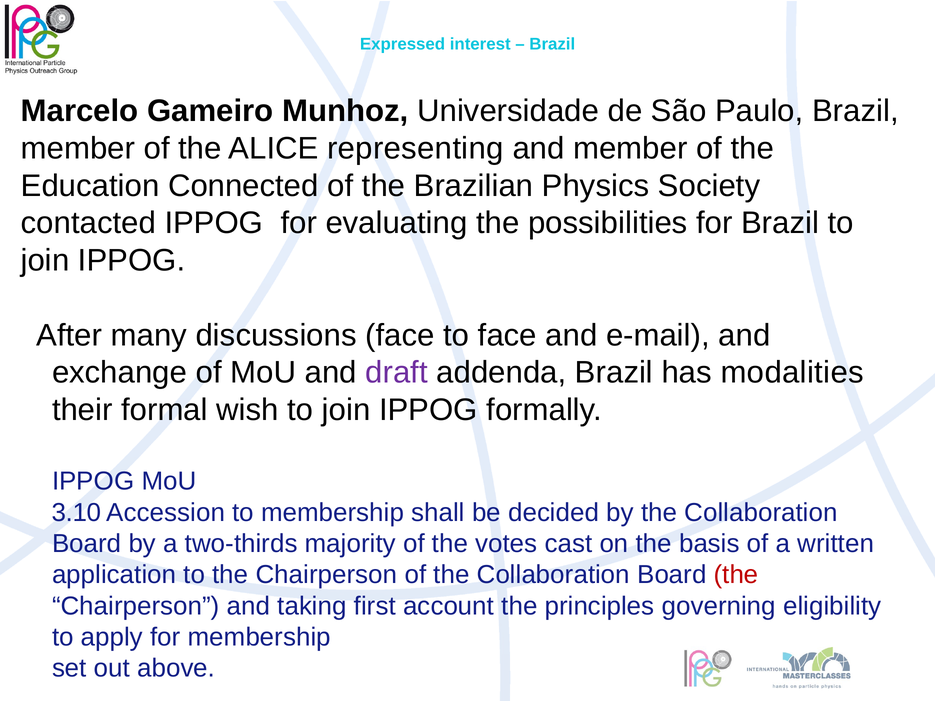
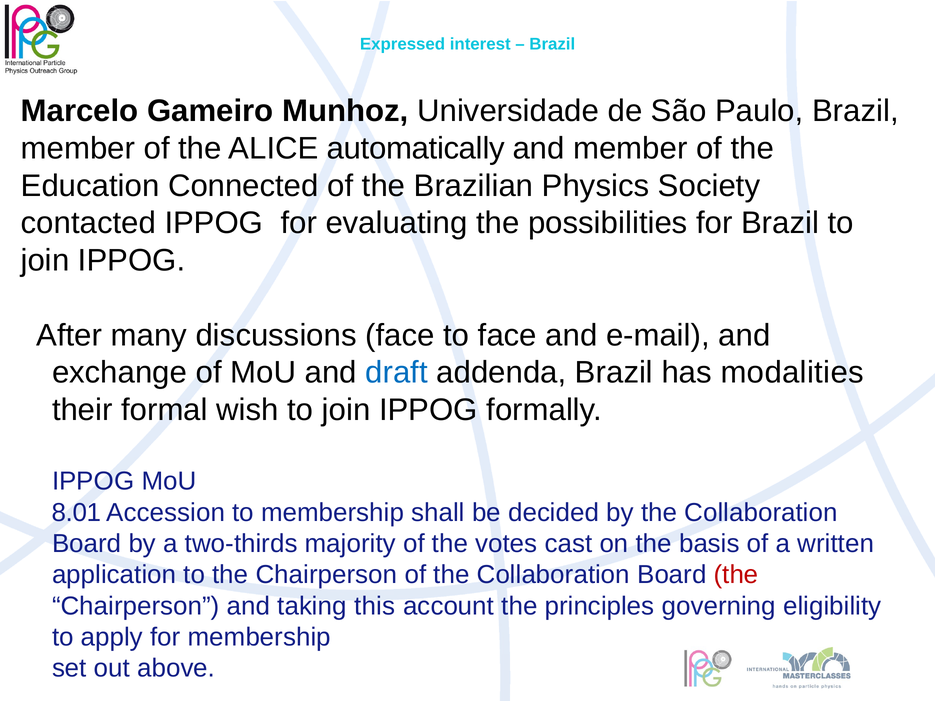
representing: representing -> automatically (416, 148)
draft colour: purple -> blue (397, 373)
3.10: 3.10 -> 8.01 (76, 513)
first: first -> this (375, 606)
